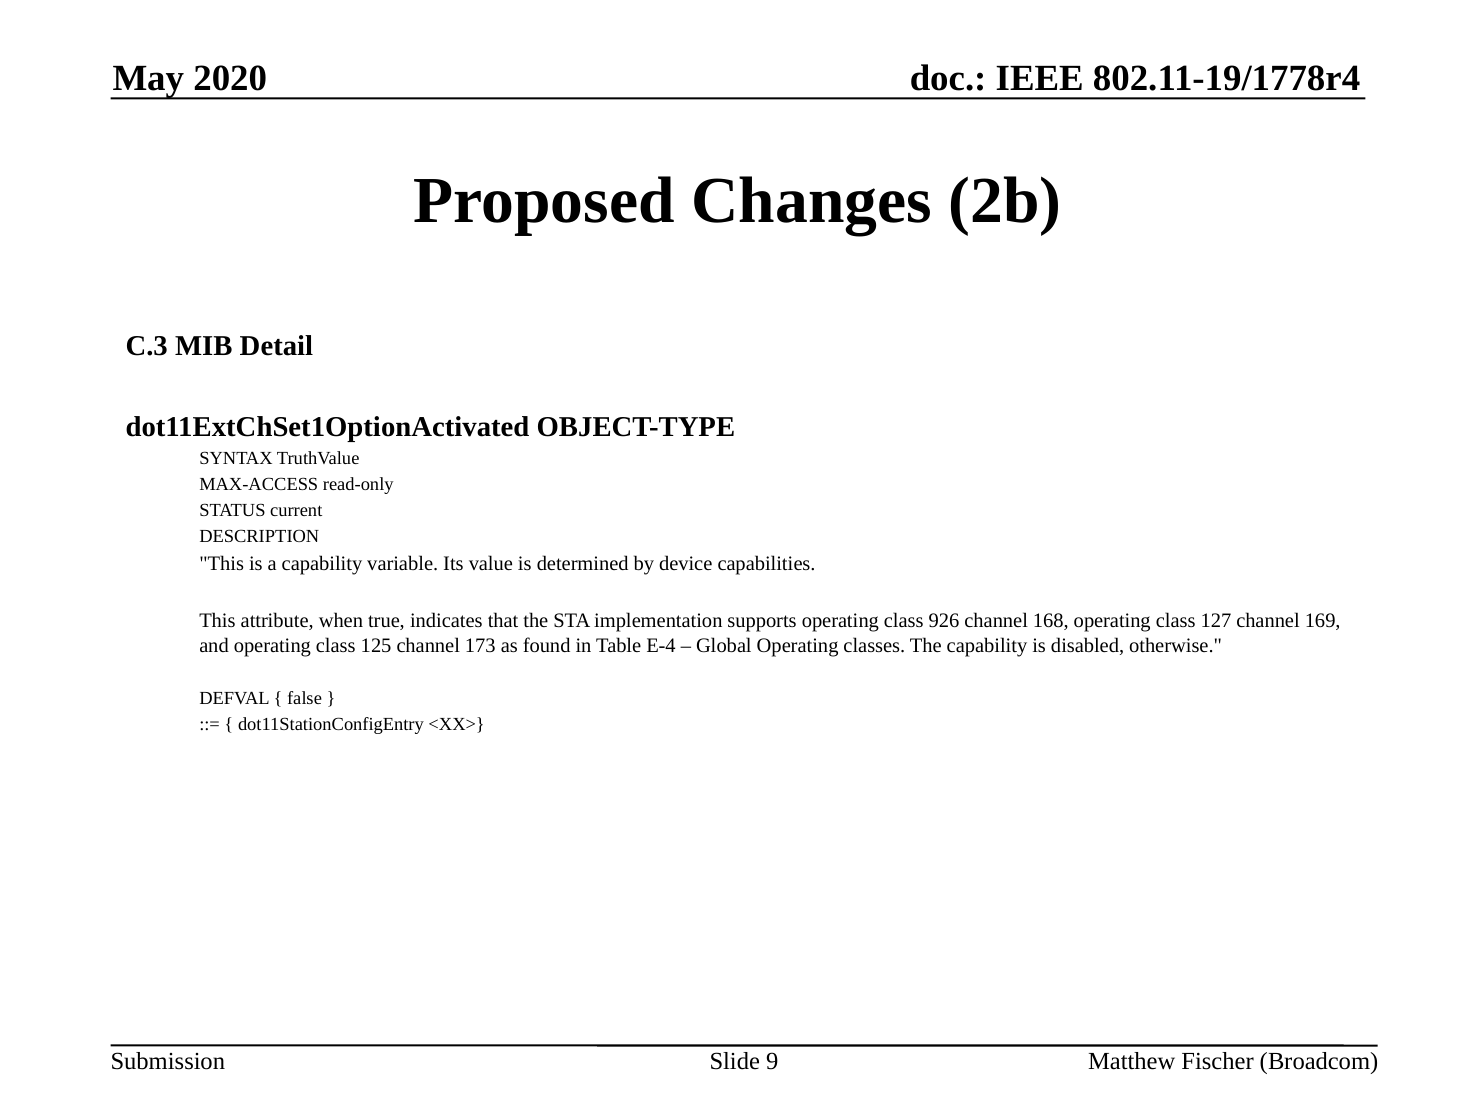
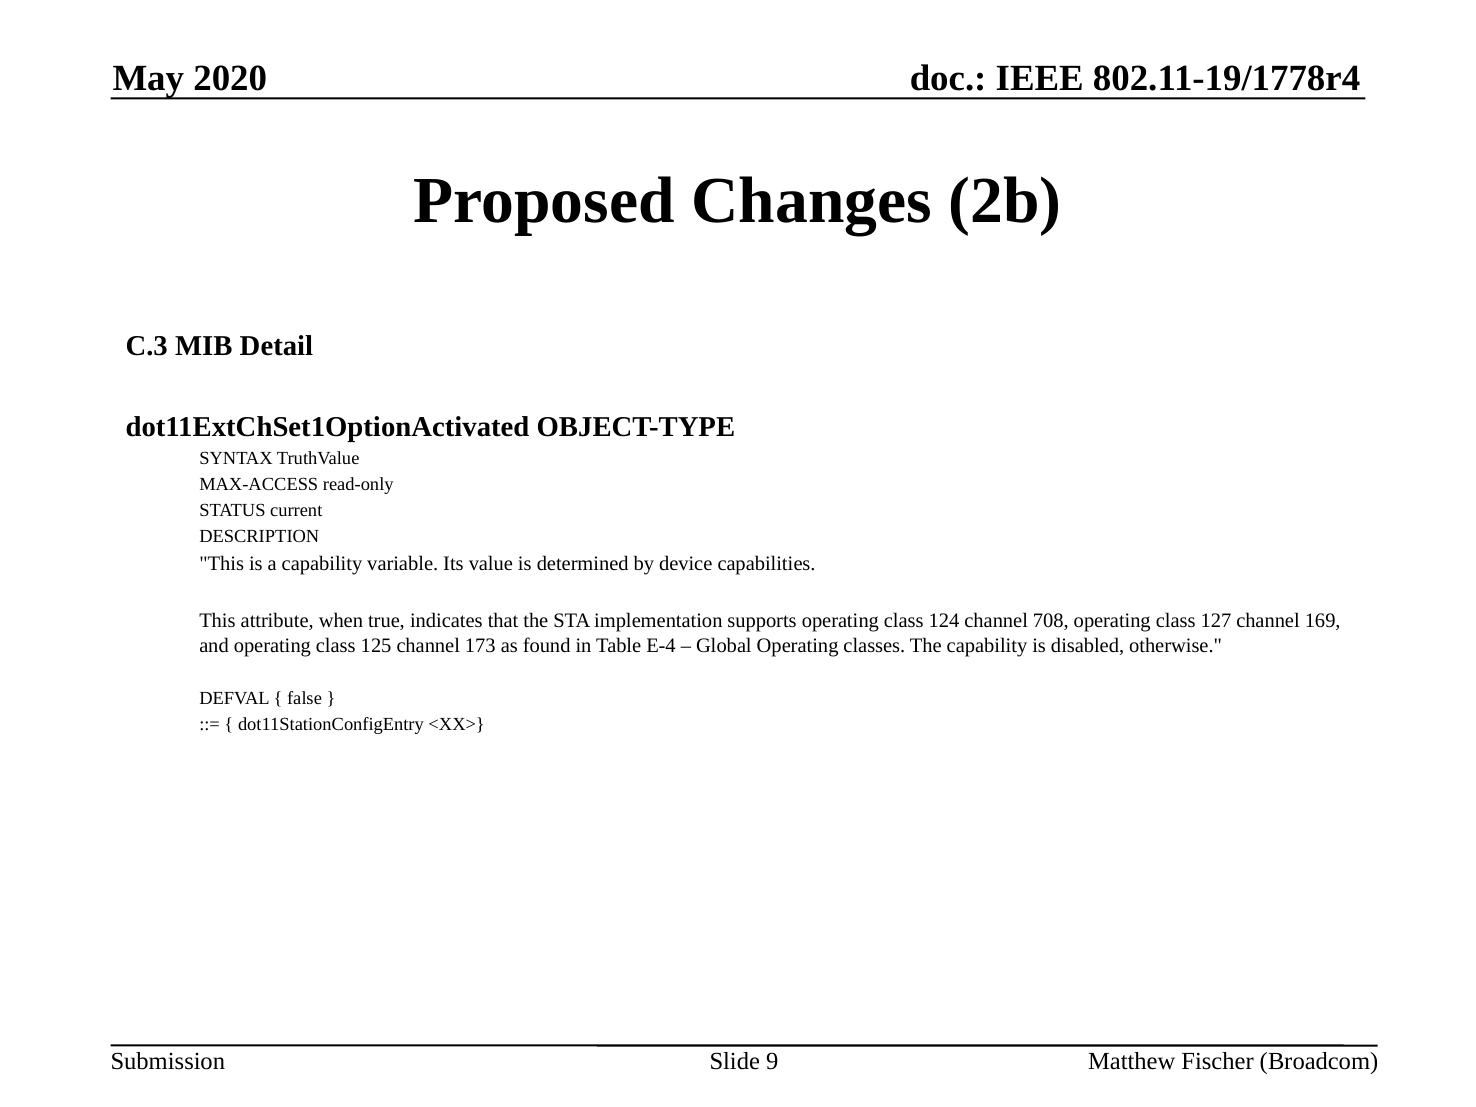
926: 926 -> 124 (944, 621)
168: 168 -> 708 (1051, 621)
